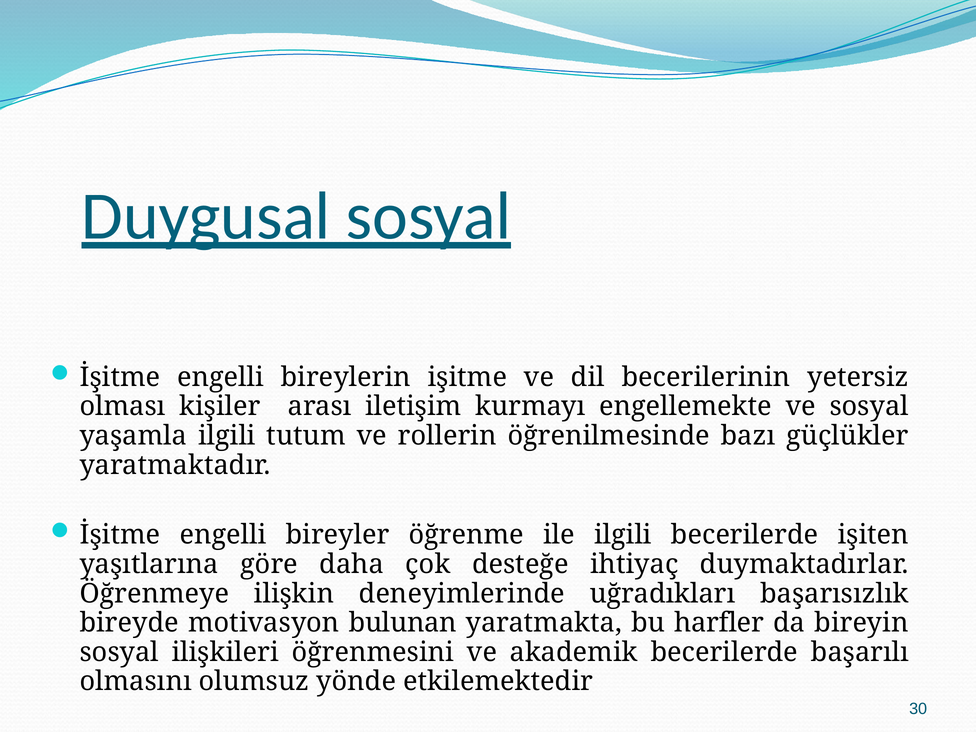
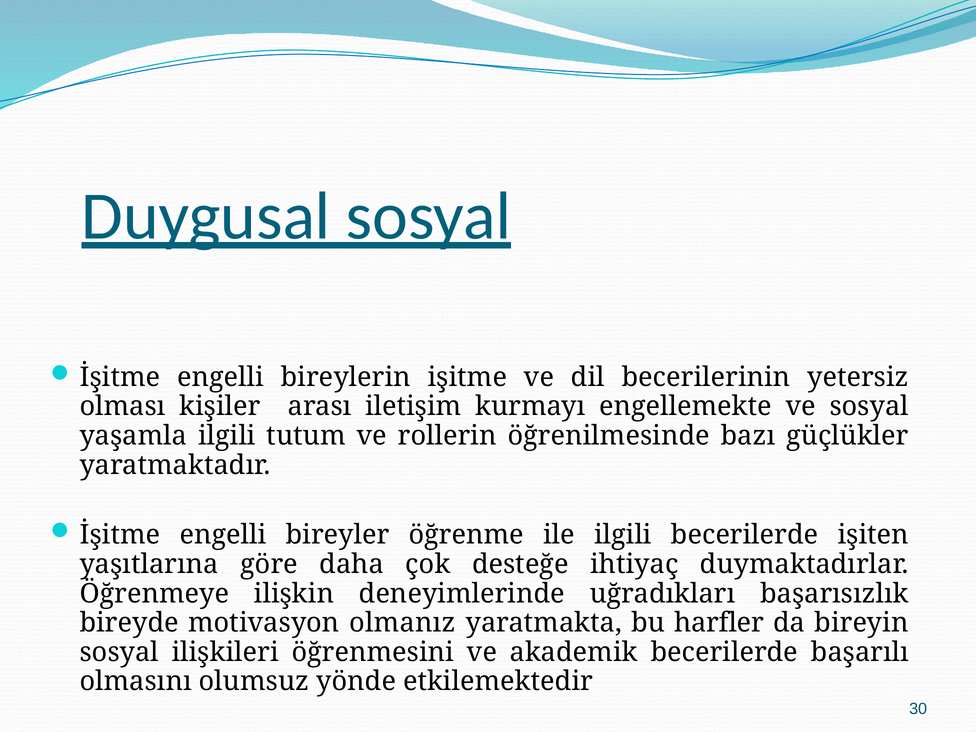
bulunan: bulunan -> olmanız (402, 623)
